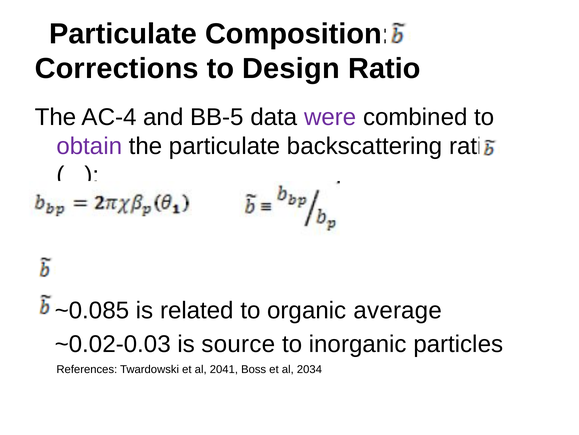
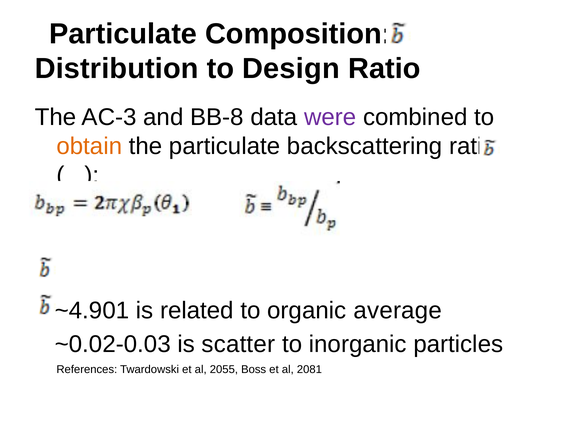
Corrections: Corrections -> Distribution (117, 69)
AC-4: AC-4 -> AC-3 (109, 117)
BB-5: BB-5 -> BB-8 (217, 117)
obtain colour: purple -> orange (89, 146)
~0.085: ~0.085 -> ~4.901 (92, 310)
source: source -> scatter (238, 344)
2041: 2041 -> 2055 (224, 369)
2034: 2034 -> 2081 (309, 369)
